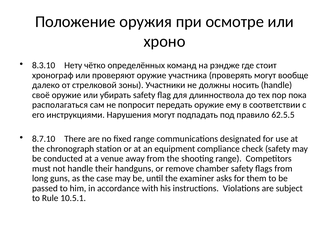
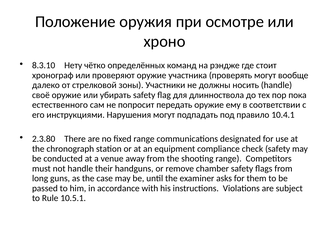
располагаться: располагаться -> естественного (60, 105)
62.5.5: 62.5.5 -> 10.4.1 (283, 115)
8.7.10: 8.7.10 -> 2.3.80 (44, 139)
